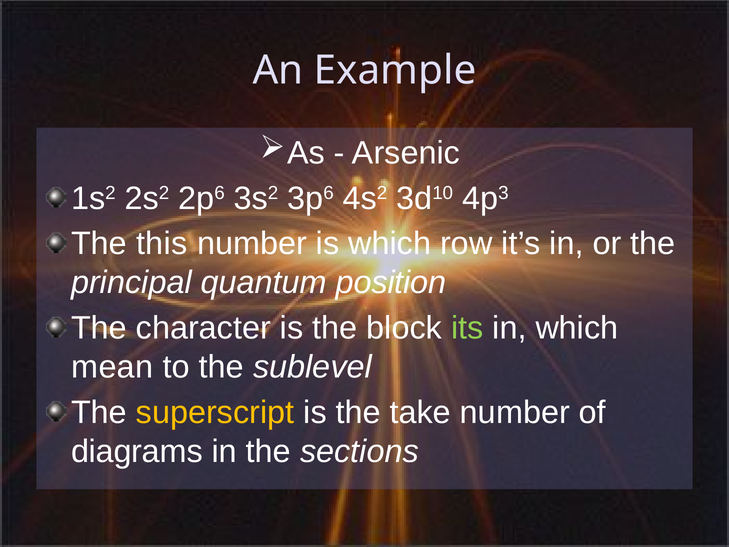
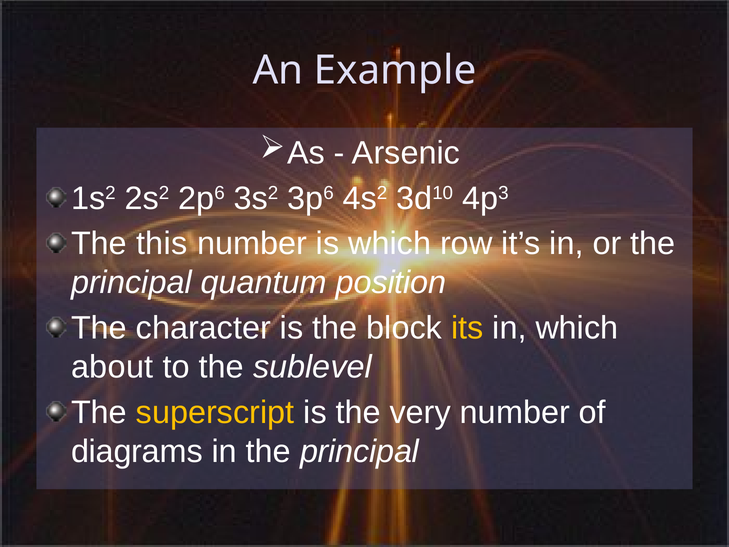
its colour: light green -> yellow (467, 328)
mean: mean -> about (112, 367)
take: take -> very (420, 412)
in the sections: sections -> principal (360, 451)
